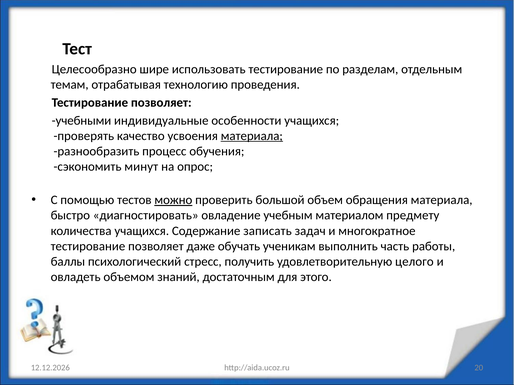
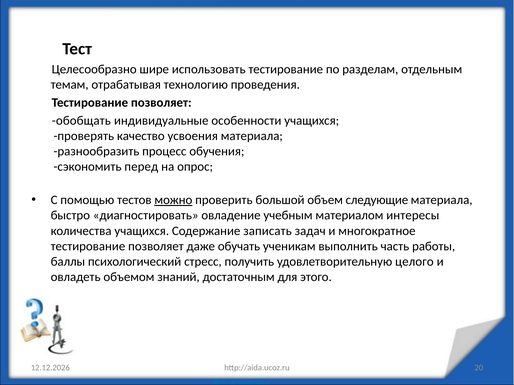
учебными: учебными -> обобщать (81, 121)
материала underline: present -> none (252, 136)
минут: минут -> перед (141, 167)
обращения: обращения -> следующие (377, 200)
предмету: предмету -> интересы (413, 216)
